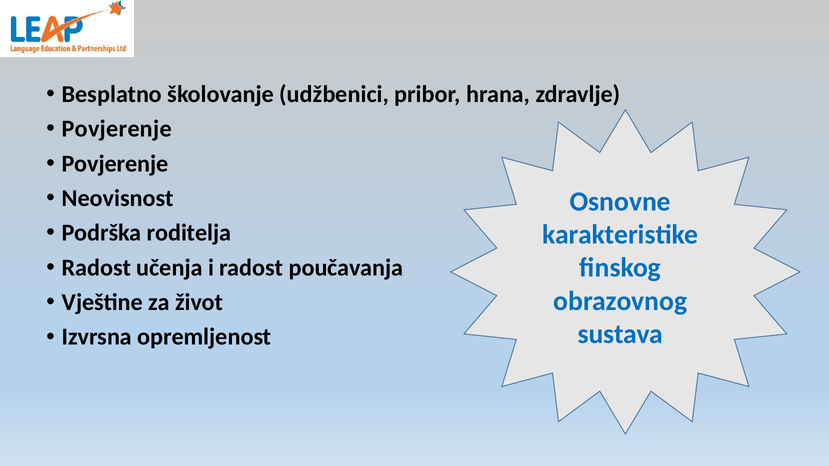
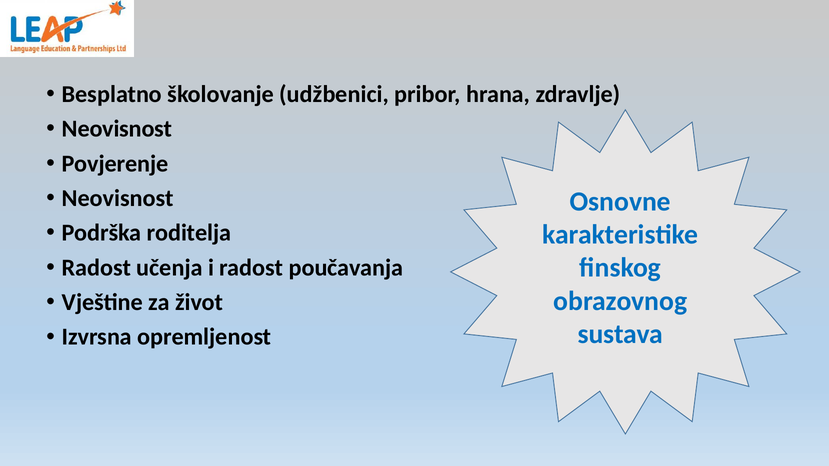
Povjerenje: Povjerenje -> Neovisnost (117, 129)
